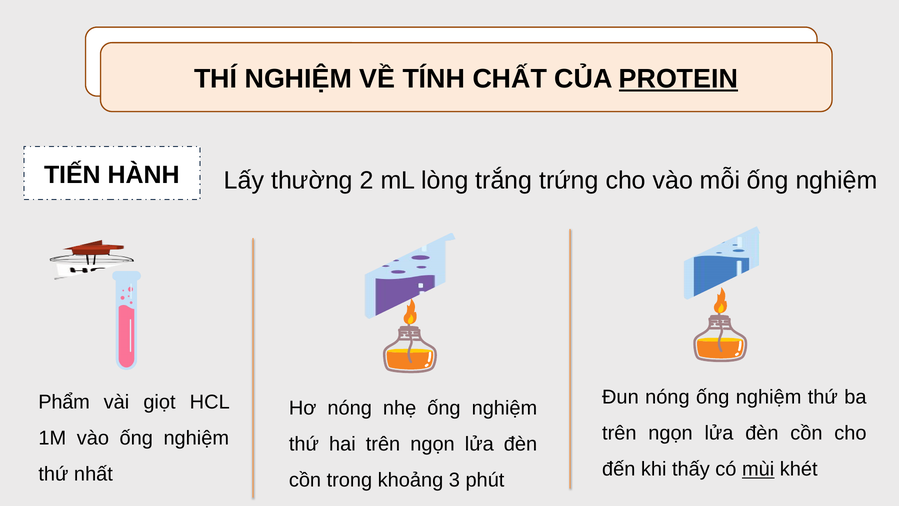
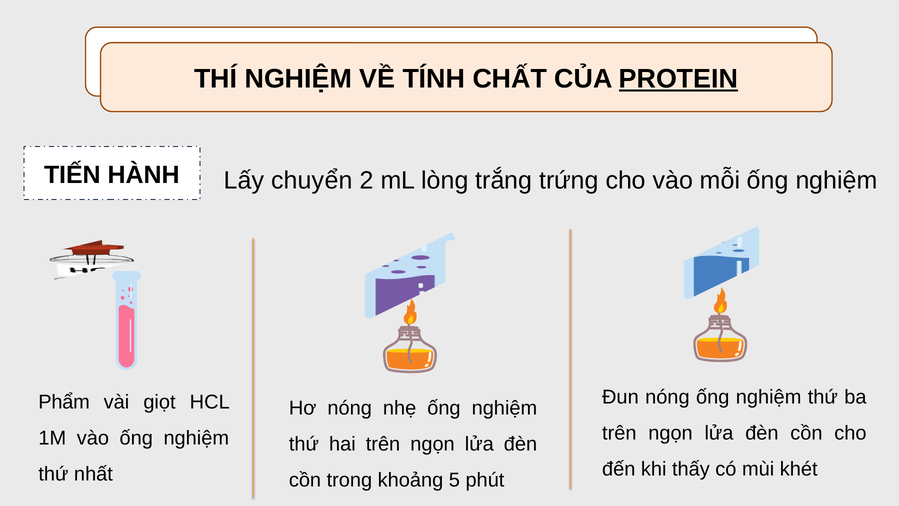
thường: thường -> chuyển (312, 181)
mùi underline: present -> none (758, 469)
3: 3 -> 5 (454, 480)
